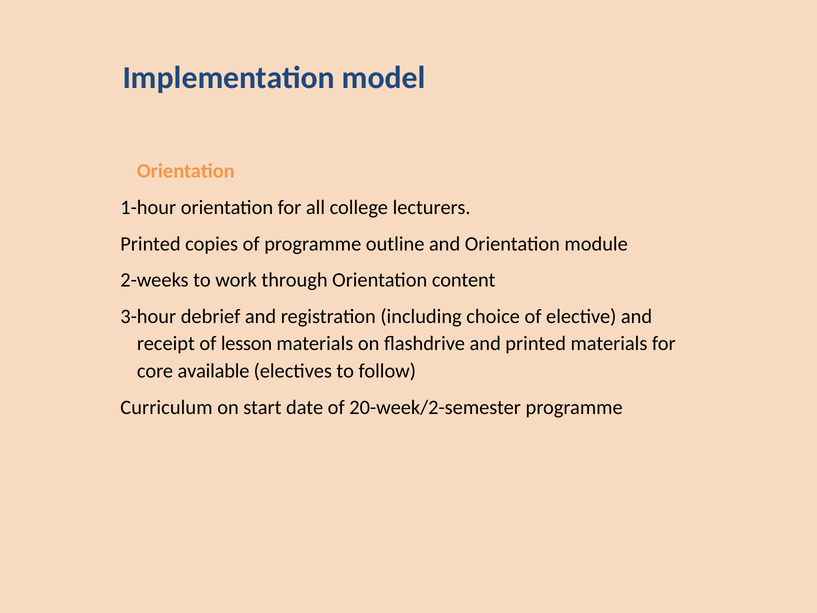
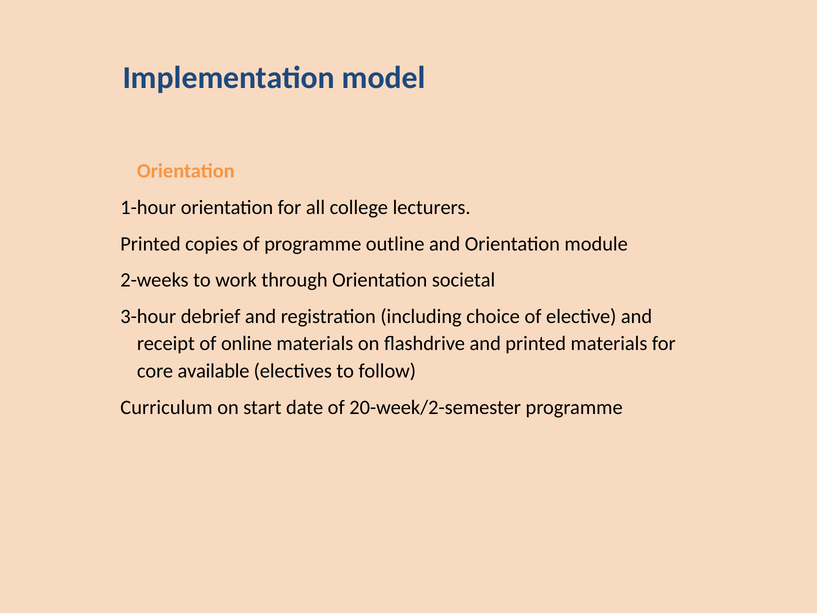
content: content -> societal (464, 280)
lesson: lesson -> online (246, 344)
